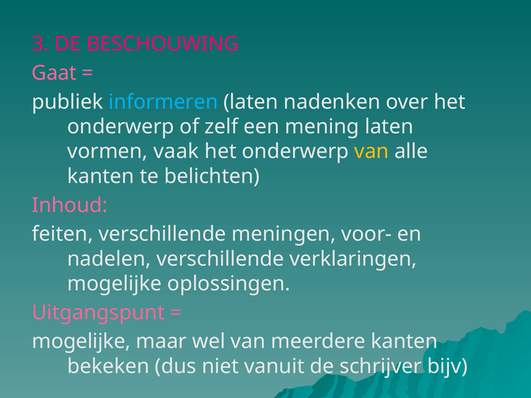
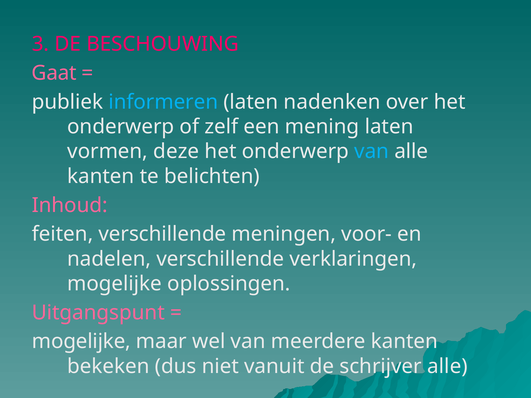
vaak: vaak -> deze (176, 152)
van colour: yellow -> light blue (372, 152)
schrijver bijv: bijv -> alle (447, 367)
